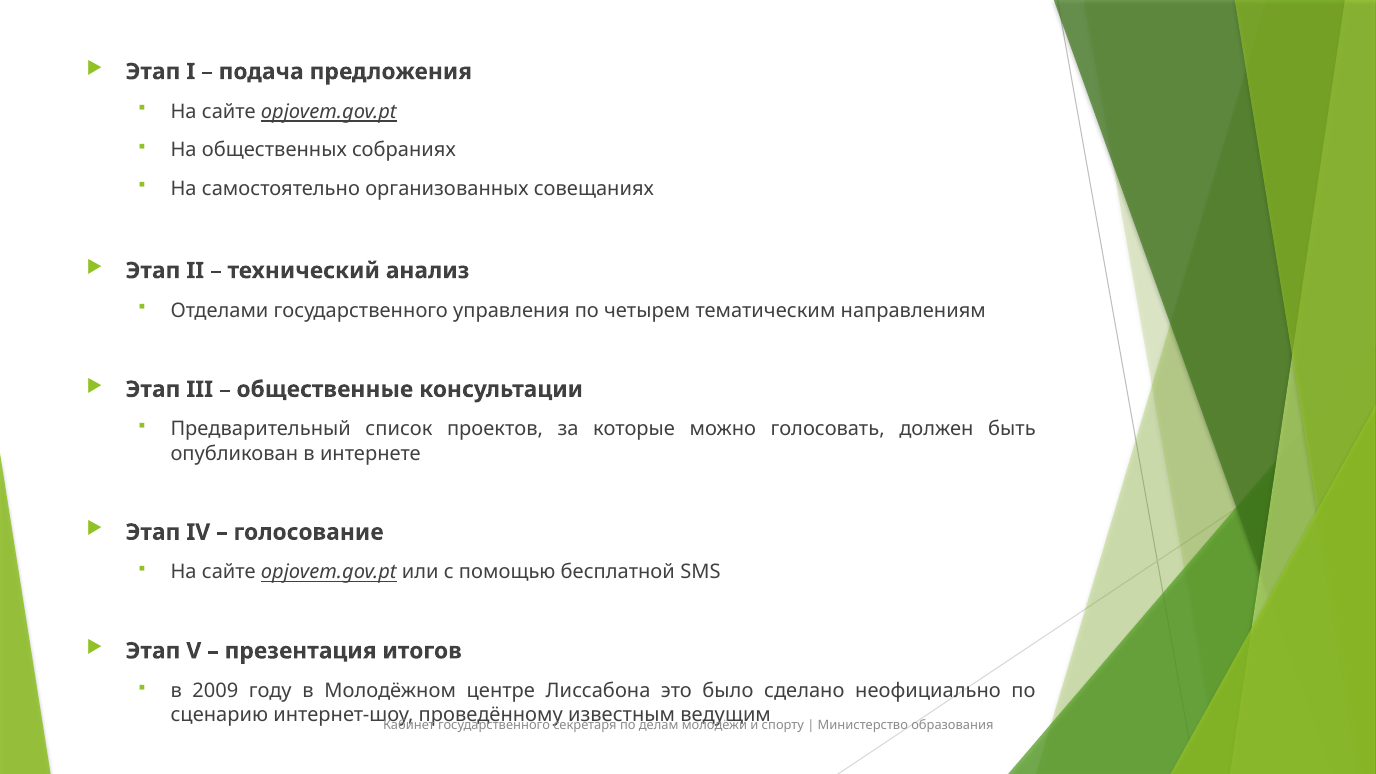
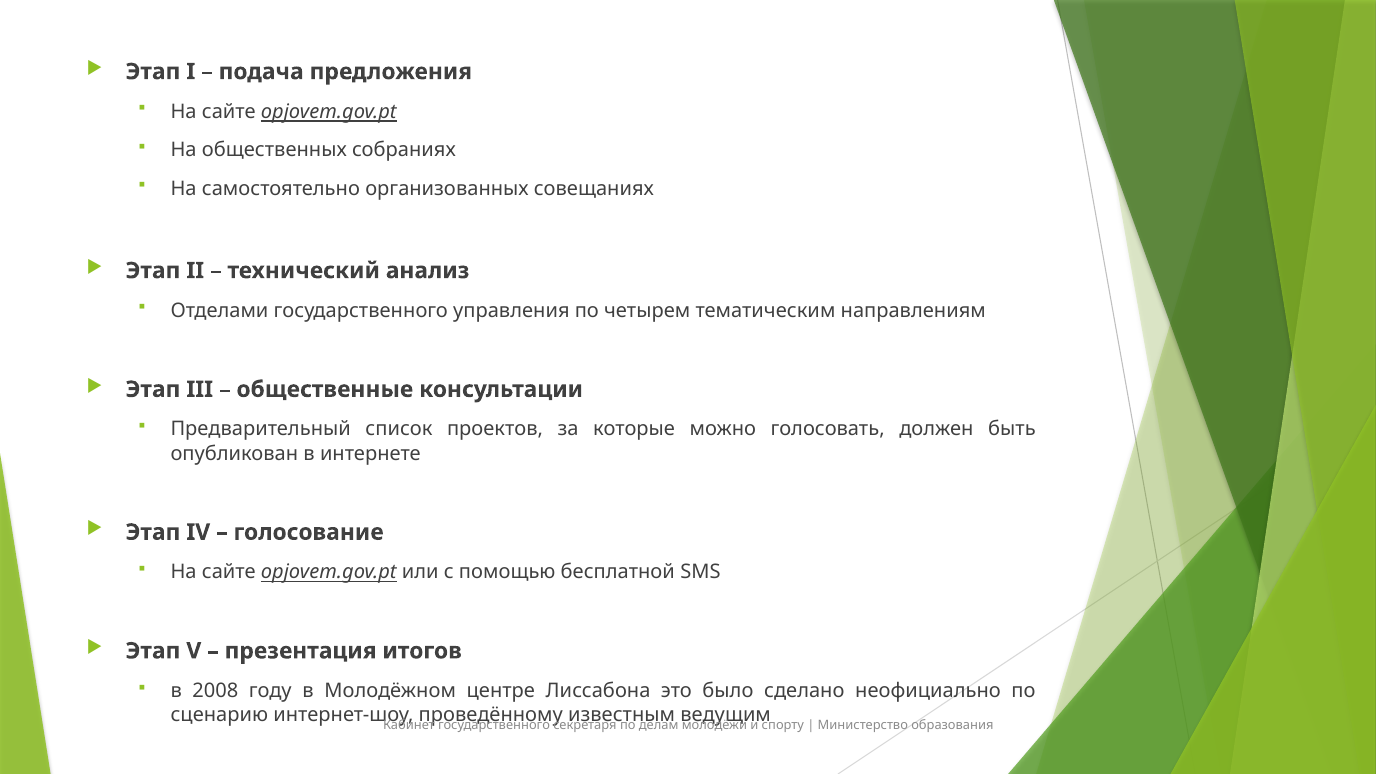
2009: 2009 -> 2008 (215, 691)
